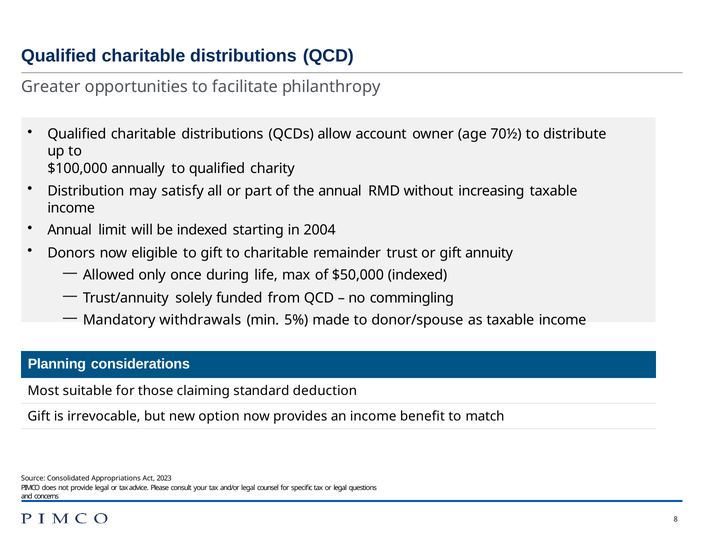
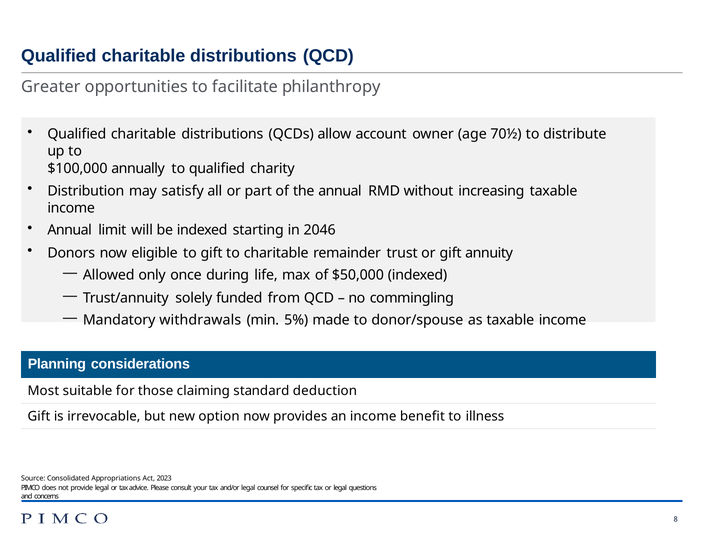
2004: 2004 -> 2046 (320, 230)
match: match -> illness (485, 416)
